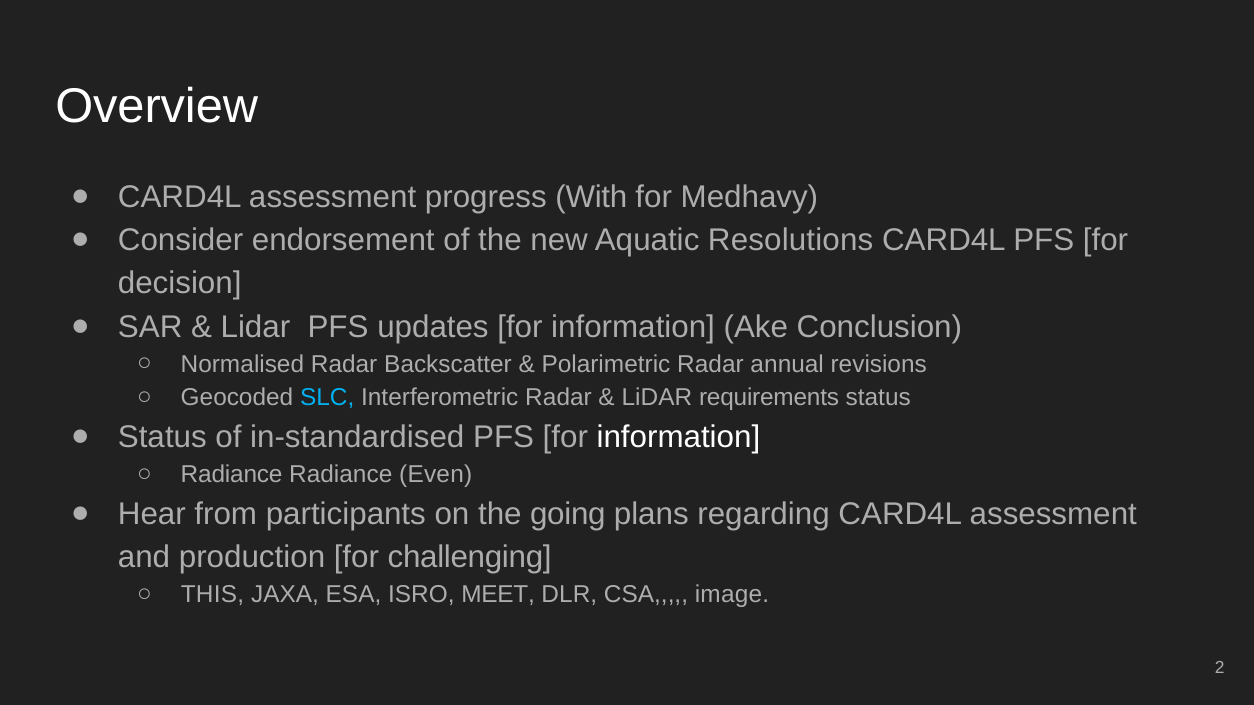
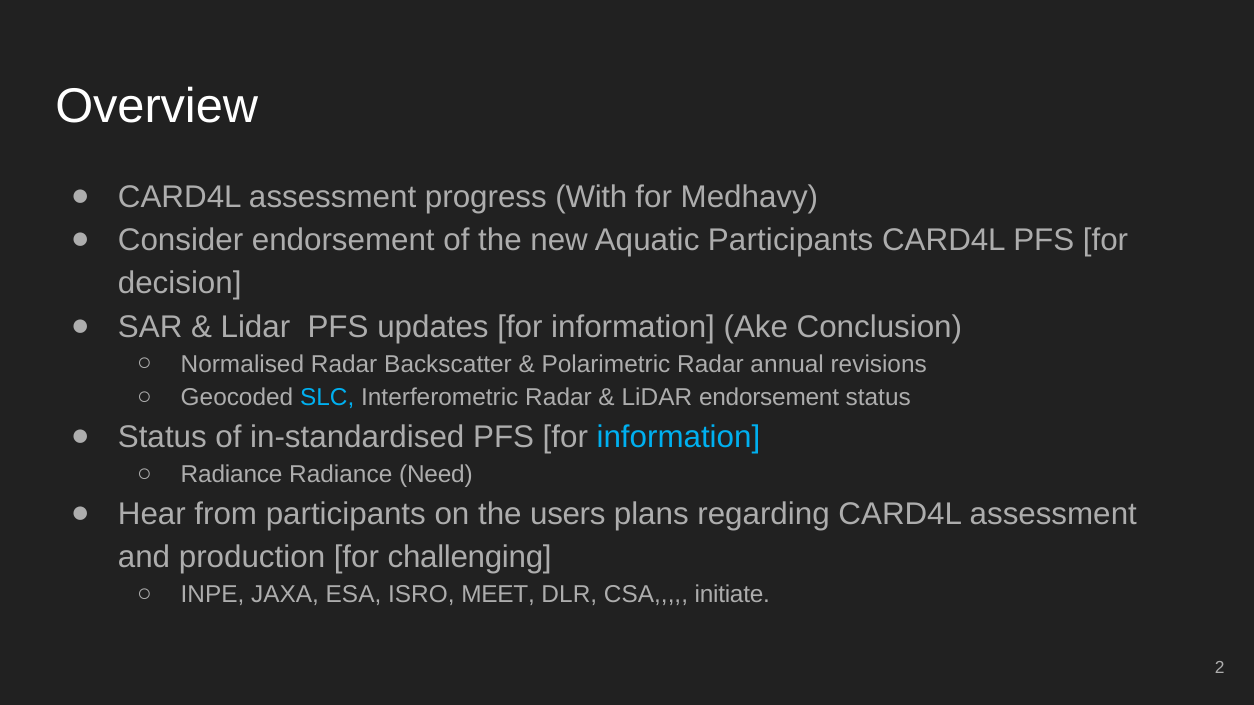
Aquatic Resolutions: Resolutions -> Participants (791, 240)
LiDAR requirements: requirements -> endorsement (769, 398)
information colour: white -> light blue (678, 437)
Even: Even -> Need (436, 475)
going: going -> users (568, 514)
THIS: THIS -> INPE (213, 595)
image: image -> initiate (732, 595)
